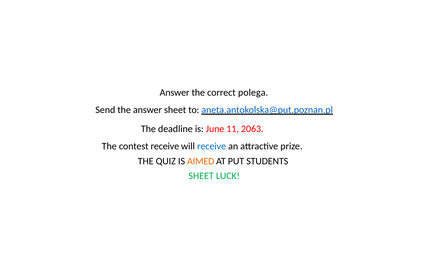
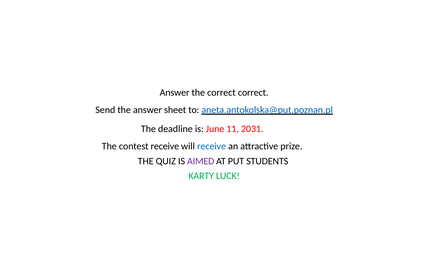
correct polega: polega -> correct (253, 93)
2063: 2063 -> 2031 (252, 129)
AIMED colour: orange -> purple (201, 161)
SHEET: SHEET -> KARTY (201, 176)
